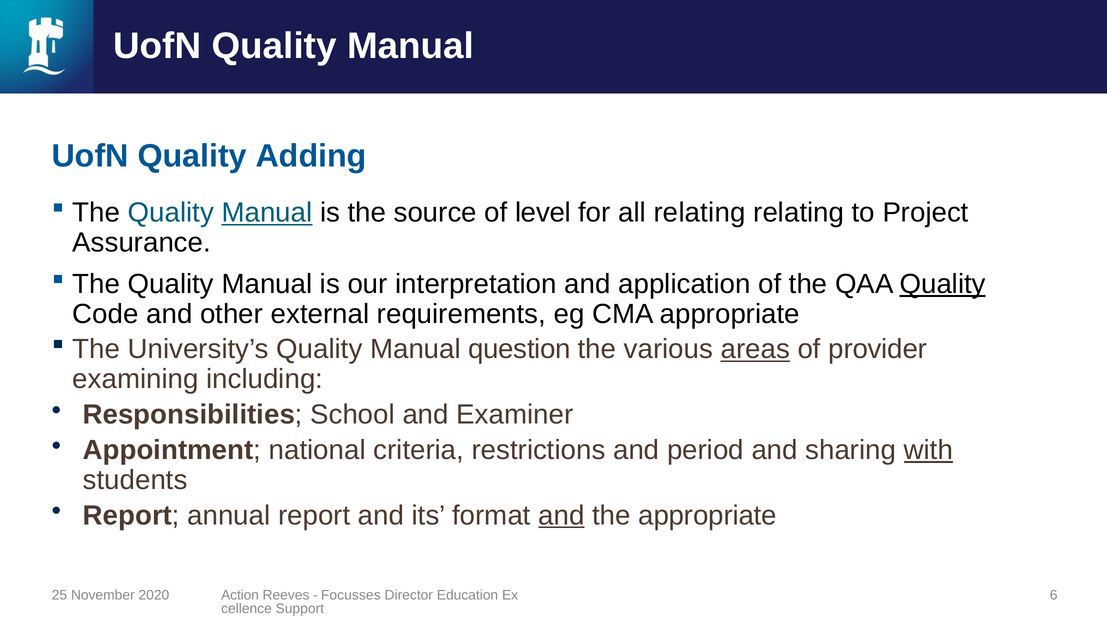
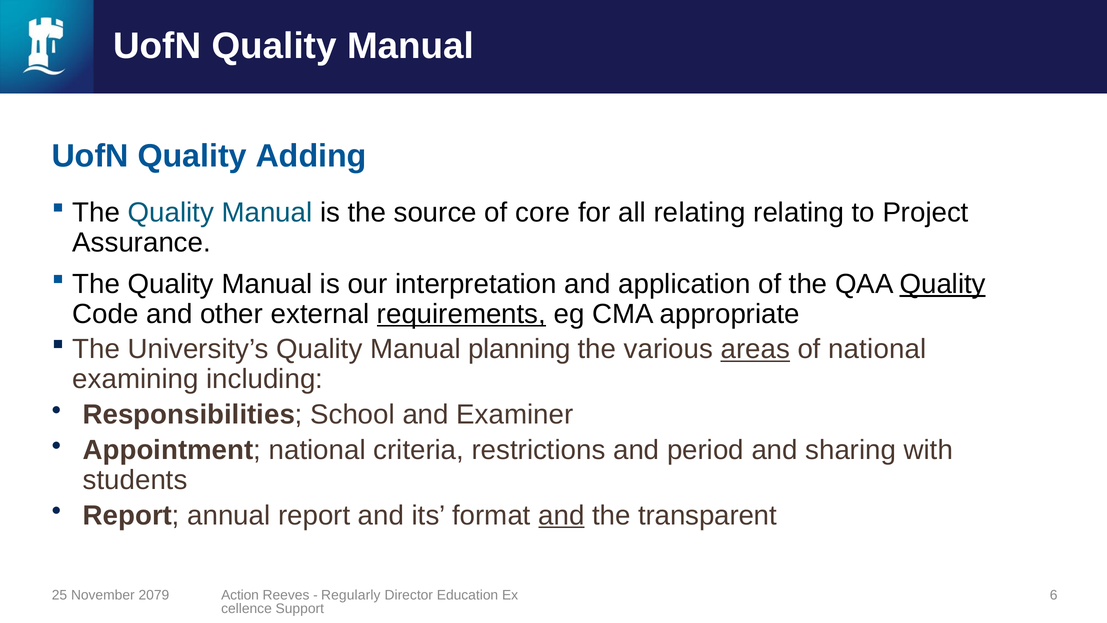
Manual underline: present -> none (267, 213)
level: level -> core (543, 213)
requirements underline: none -> present (461, 314)
question: question -> planning (519, 349)
of provider: provider -> national (877, 349)
with underline: present -> none (928, 450)
the appropriate: appropriate -> transparent (708, 515)
2020: 2020 -> 2079 (154, 595)
Focusses: Focusses -> Regularly (351, 595)
